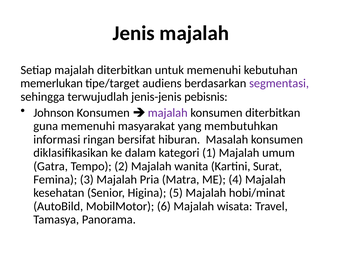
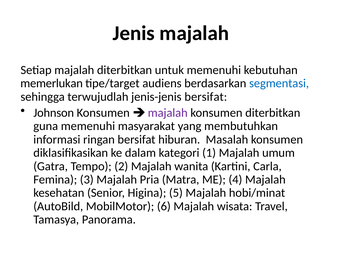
segmentasi colour: purple -> blue (279, 83)
jenis-jenis pebisnis: pebisnis -> bersifat (206, 96)
Surat: Surat -> Carla (267, 166)
